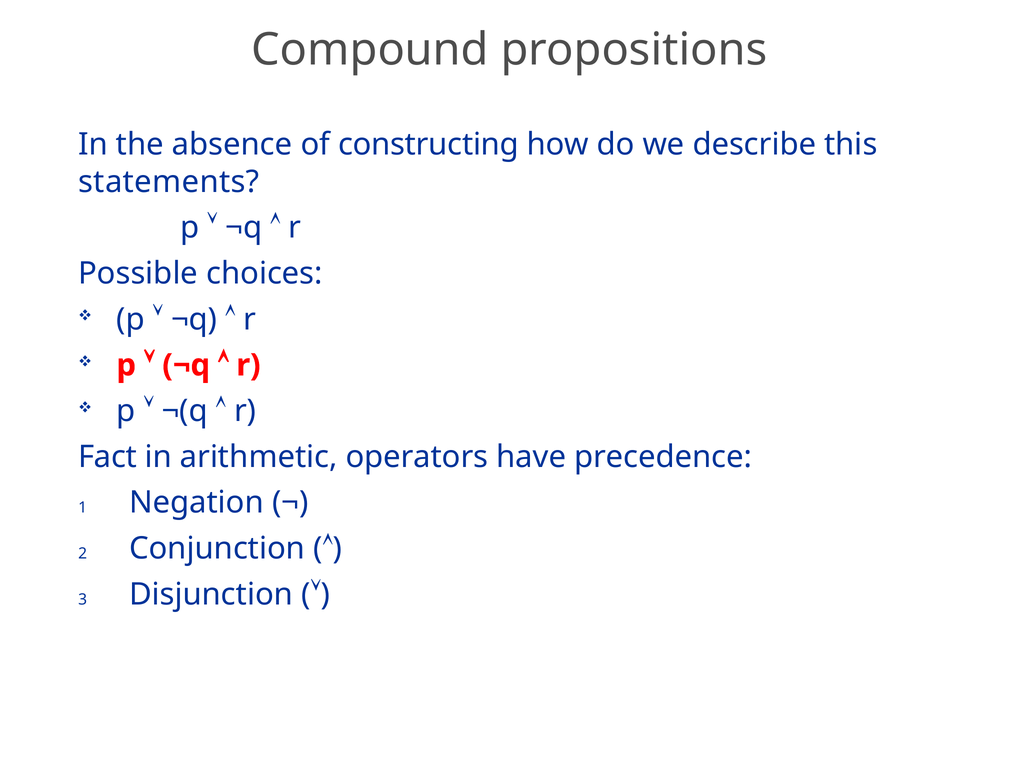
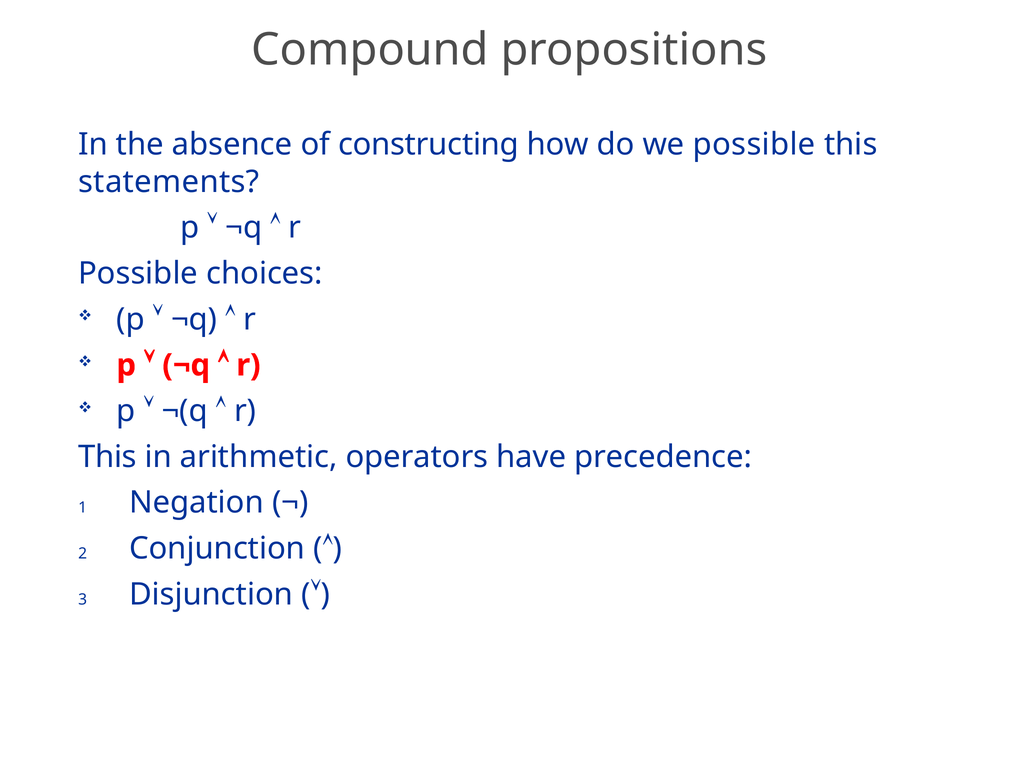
we describe: describe -> possible (754, 145)
Fact: Fact -> This (107, 457)
